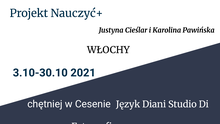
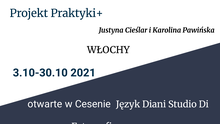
Nauczyć+: Nauczyć+ -> Praktyki+ (77, 13)
chętniej: chętniej -> otwarte (45, 104)
